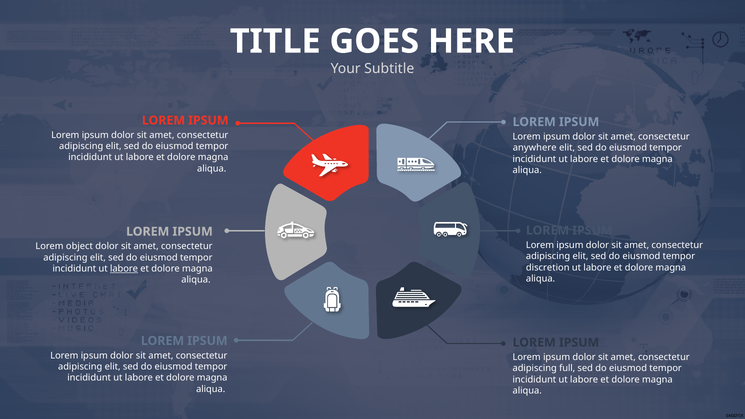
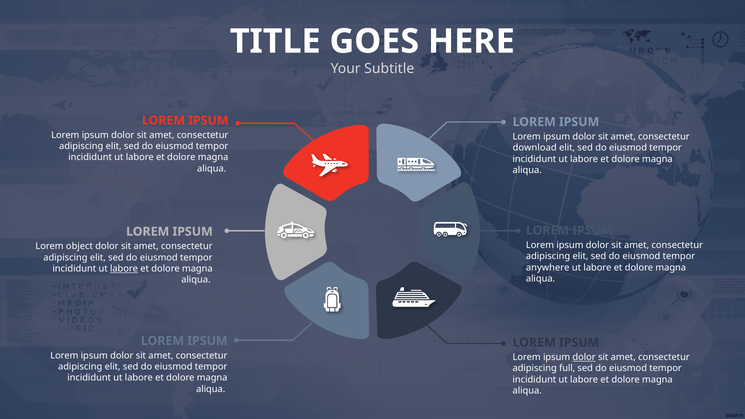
anywhere: anywhere -> download (535, 148)
discretion: discretion -> anywhere (548, 268)
dolor underline: none -> present (584, 357)
